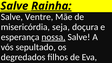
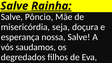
Ventre: Ventre -> Pôncio (39, 17)
nossa underline: present -> none (53, 37)
sepultado: sepultado -> saudamos (36, 47)
